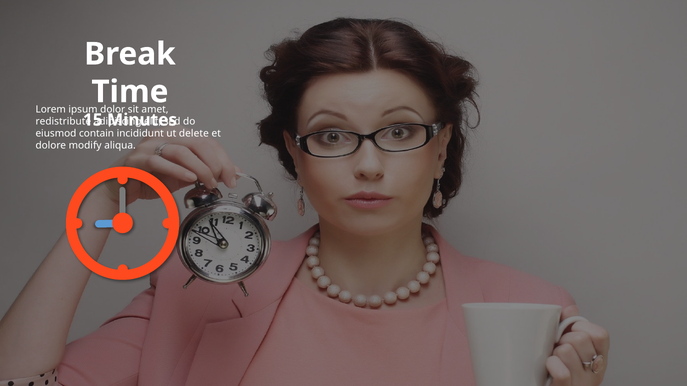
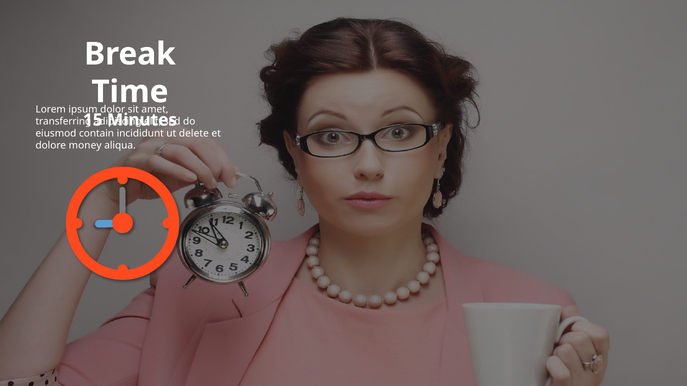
redistribute: redistribute -> transferring (63, 121)
modify: modify -> money (85, 145)
